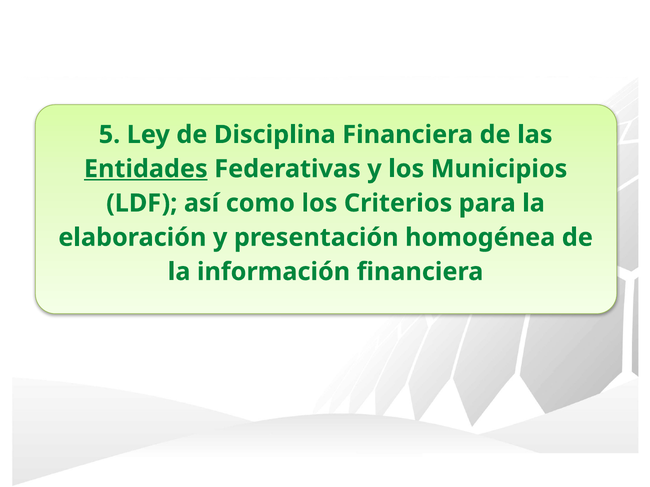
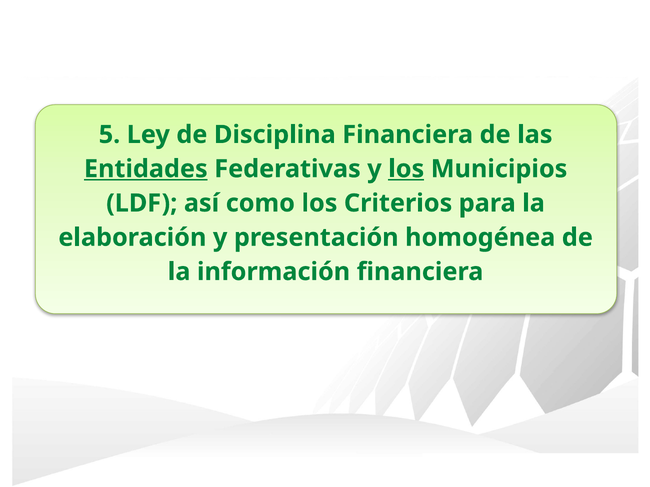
los underline: none -> present (406, 169)
